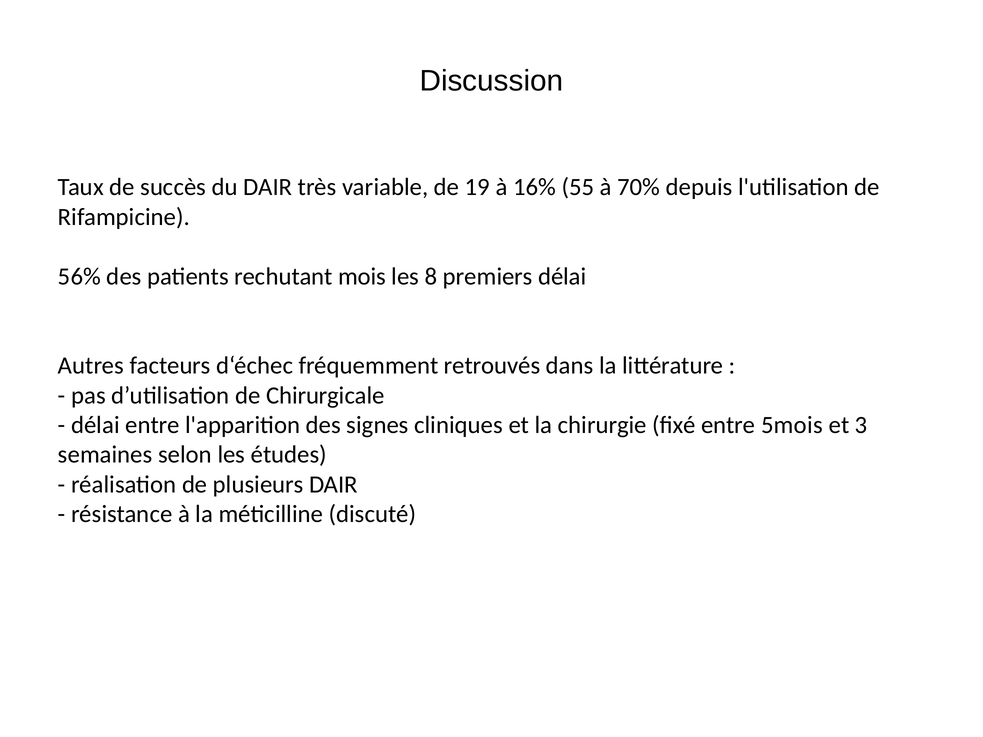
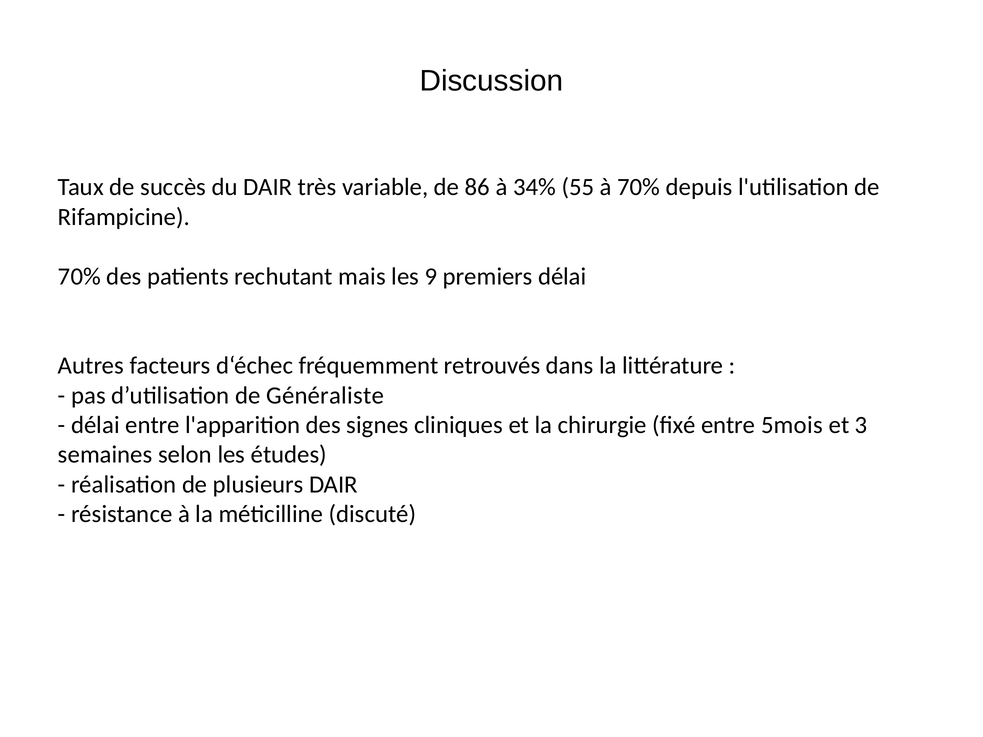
19: 19 -> 86 (477, 187)
16%: 16% -> 34% (534, 187)
56%: 56% -> 70% (79, 277)
mois: mois -> mais (362, 277)
8: 8 -> 9 (431, 277)
Chirurgicale: Chirurgicale -> Généraliste (325, 395)
